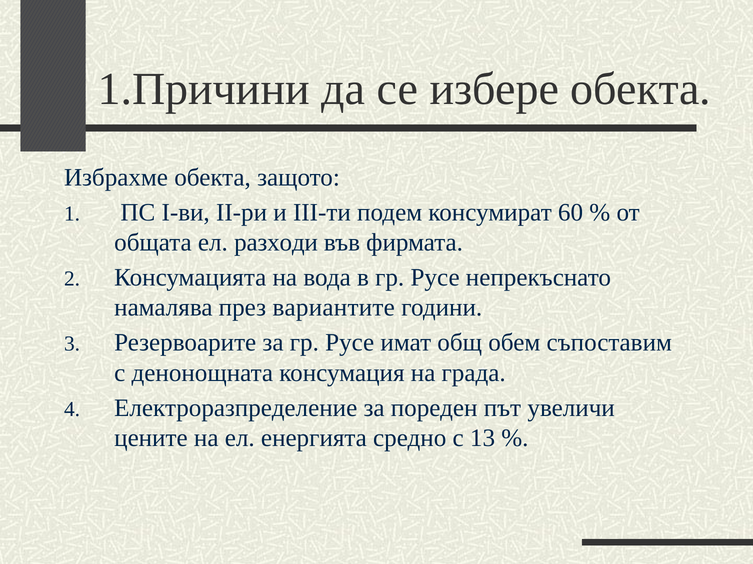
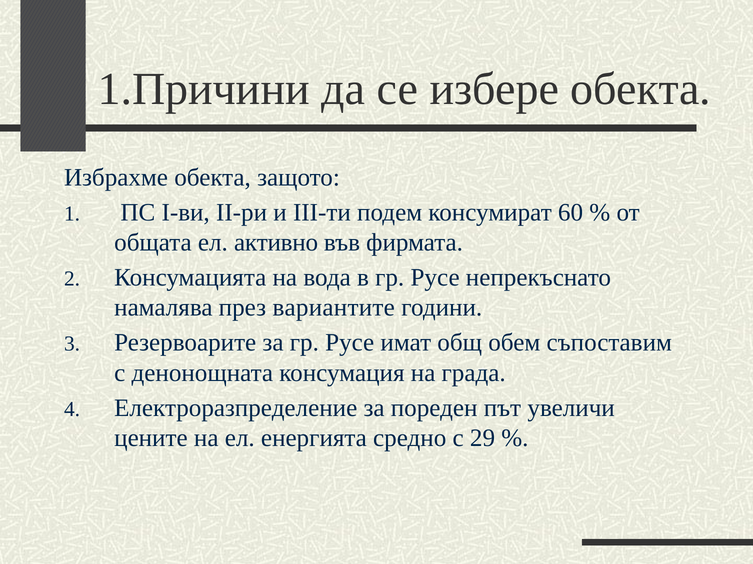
разходи: разходи -> активно (276, 243)
13: 13 -> 29 (483, 438)
